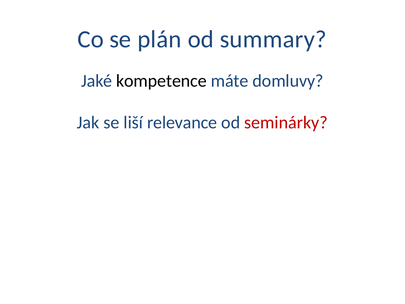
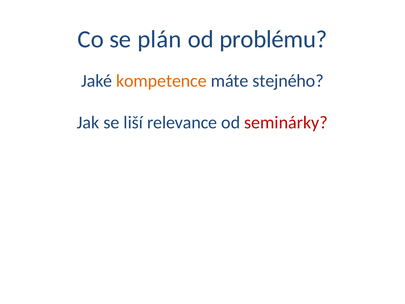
summary: summary -> problému (273, 39)
kompetence colour: black -> orange (161, 81)
domluvy: domluvy -> stejného (288, 81)
